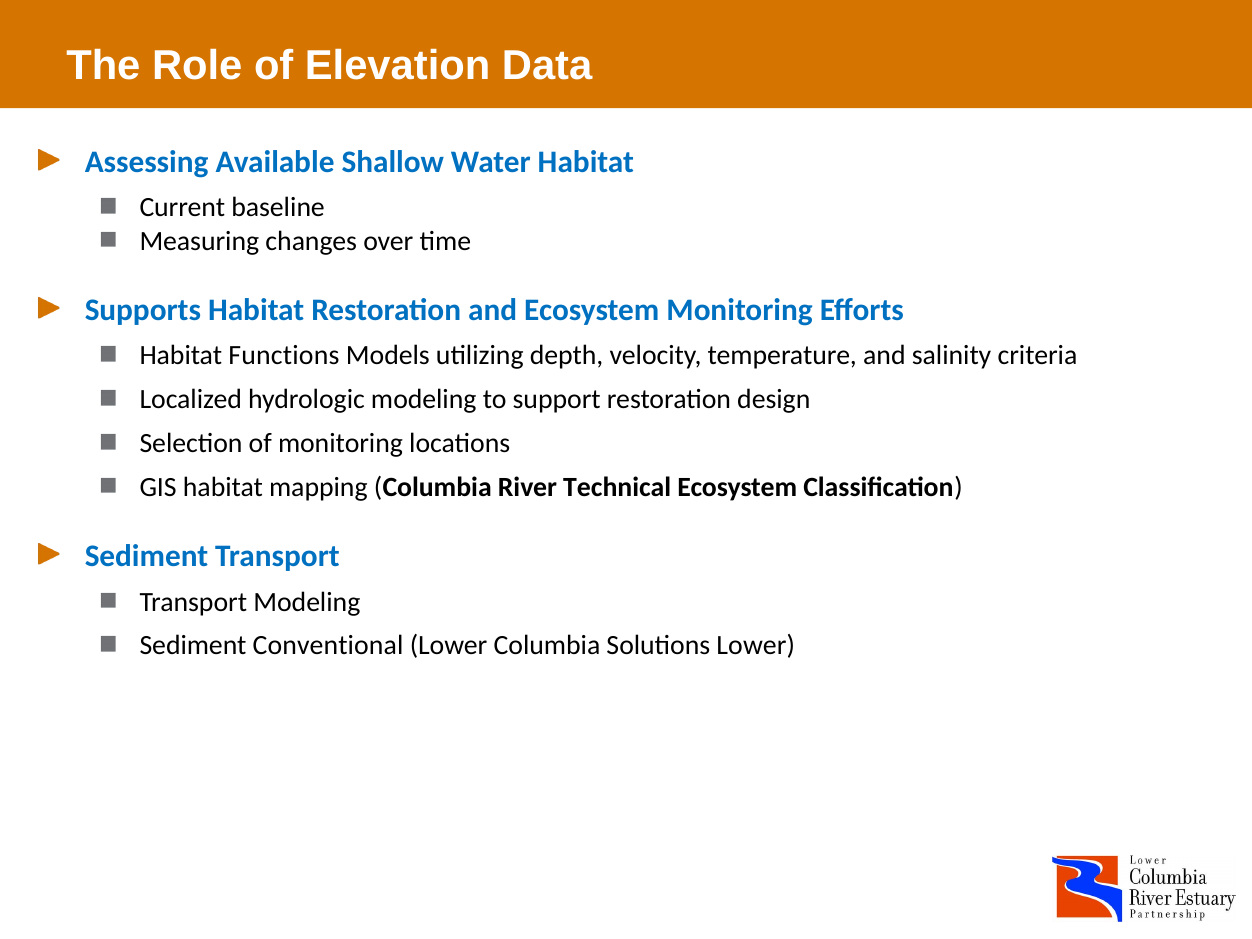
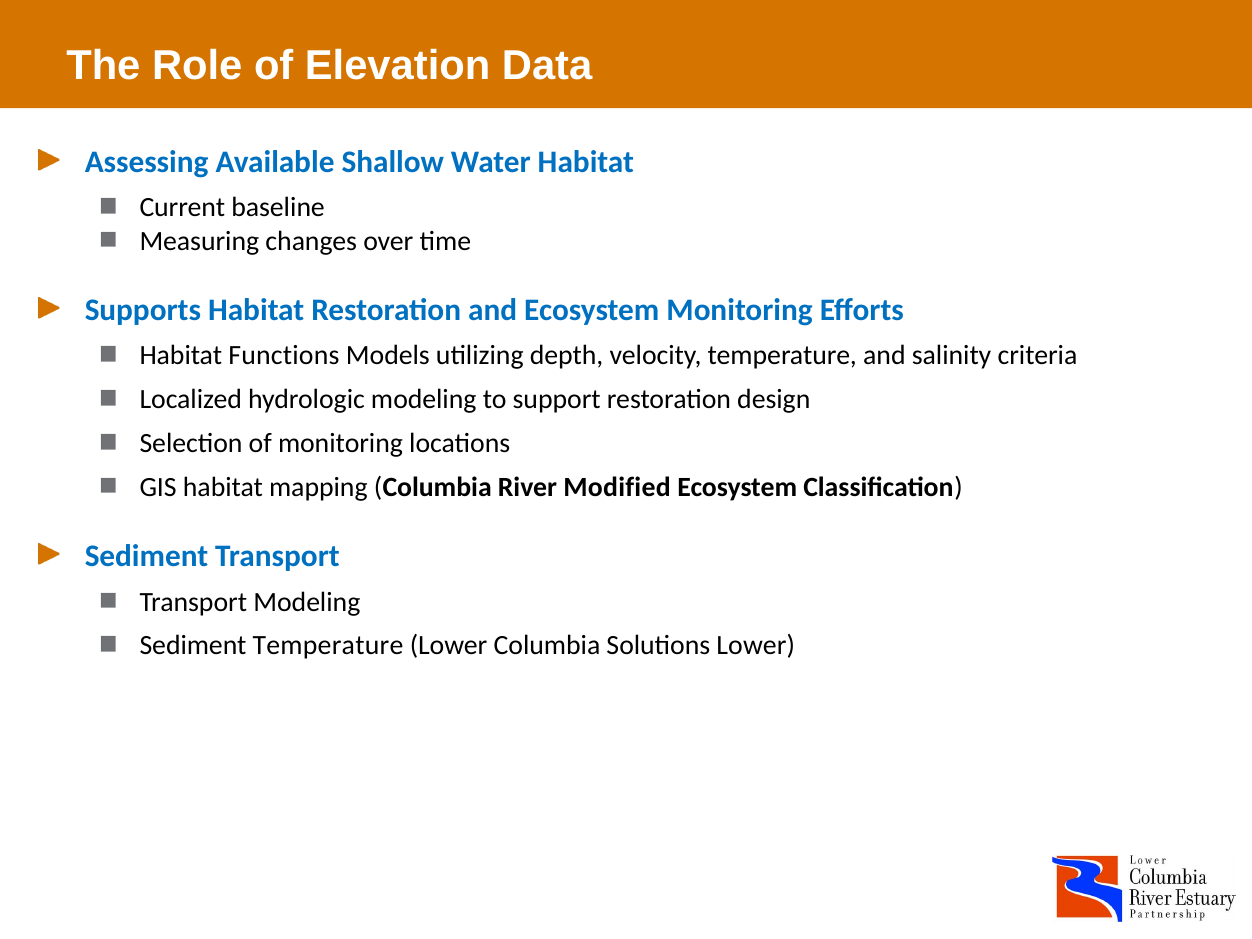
Technical: Technical -> Modified (617, 487)
Sediment Conventional: Conventional -> Temperature (328, 646)
